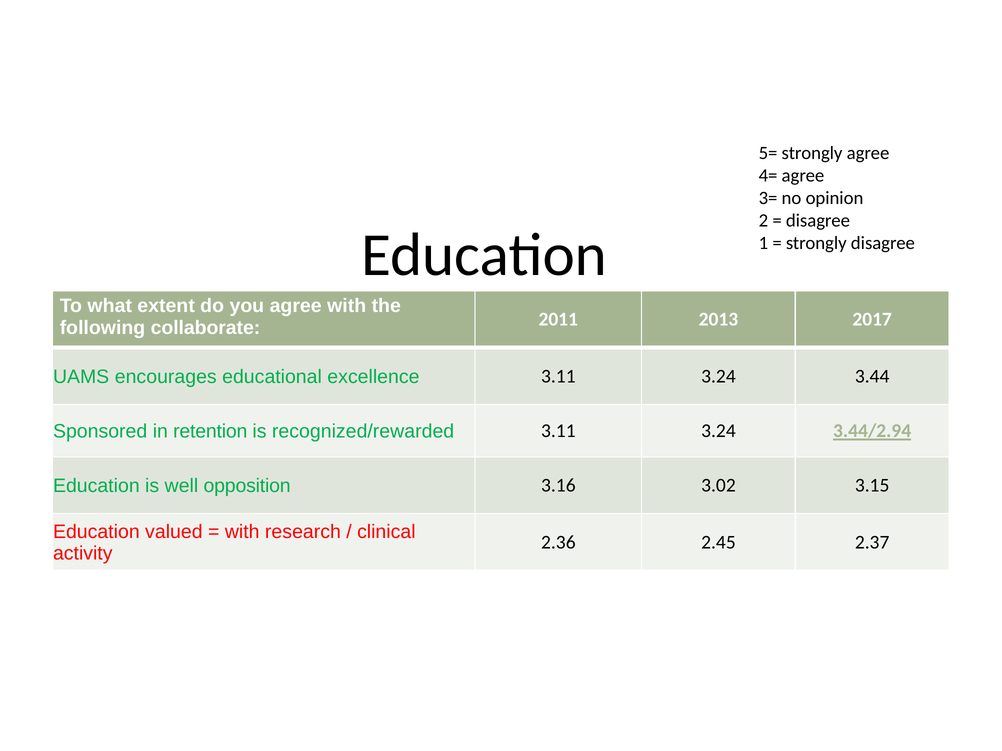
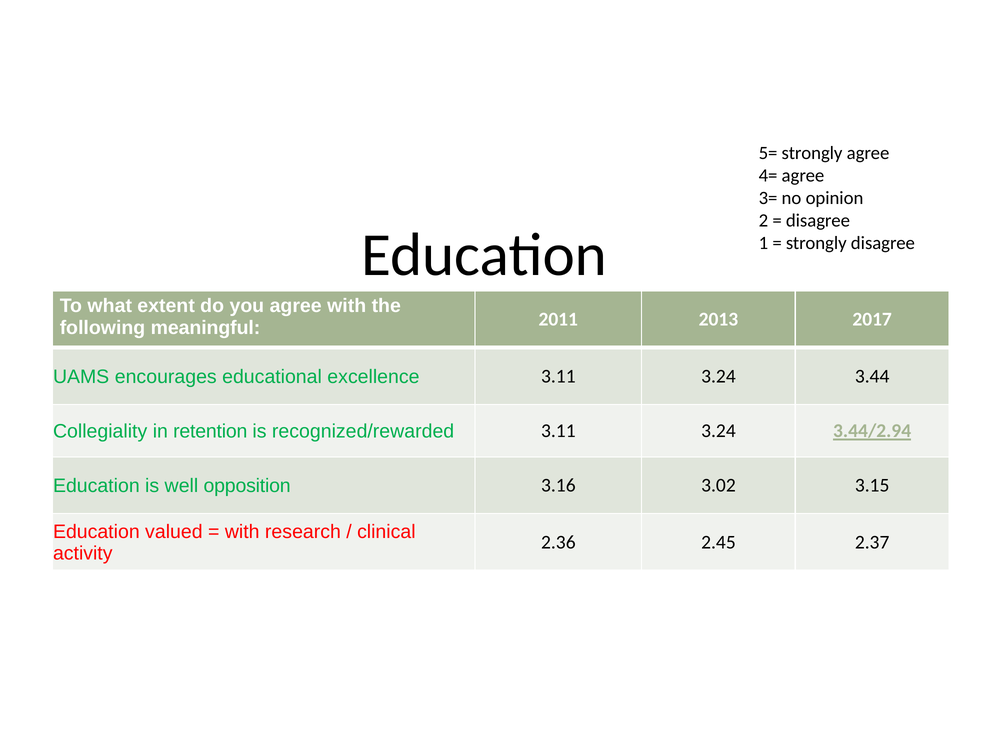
collaborate: collaborate -> meaningful (205, 328)
Sponsored: Sponsored -> Collegiality (100, 432)
